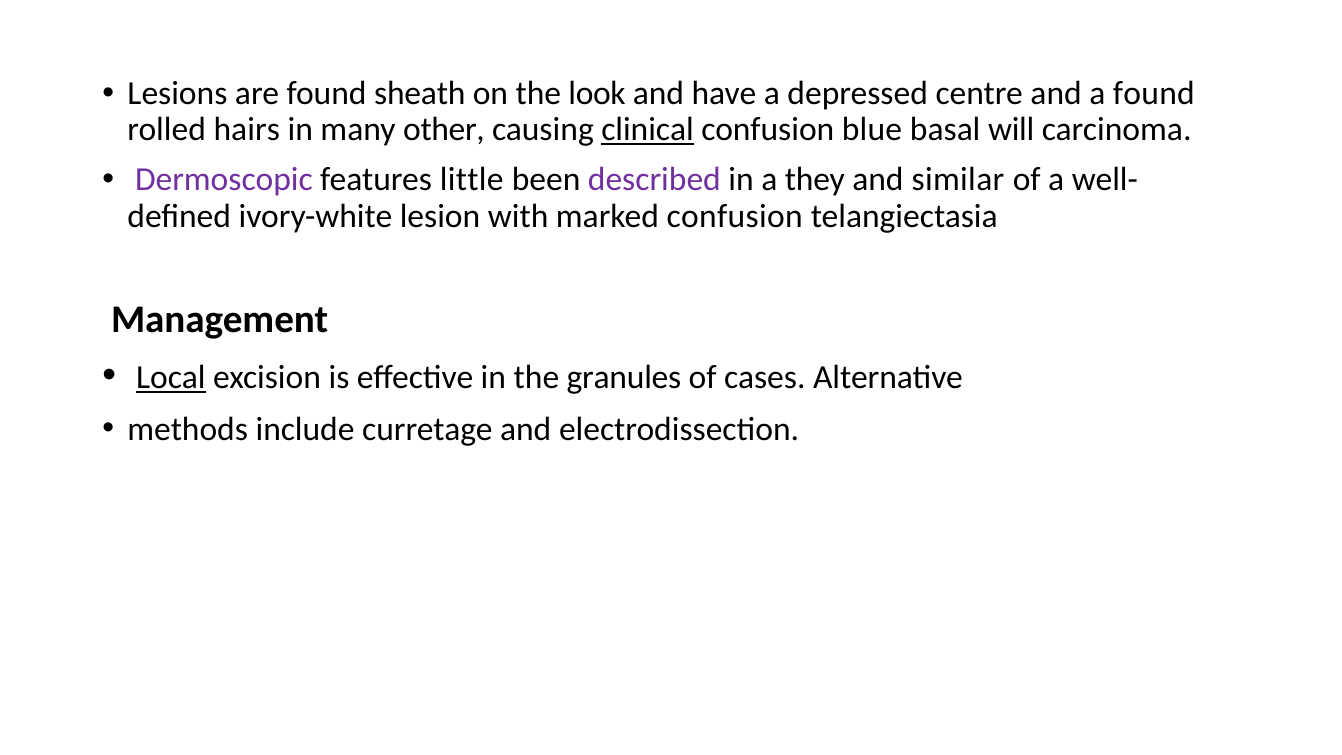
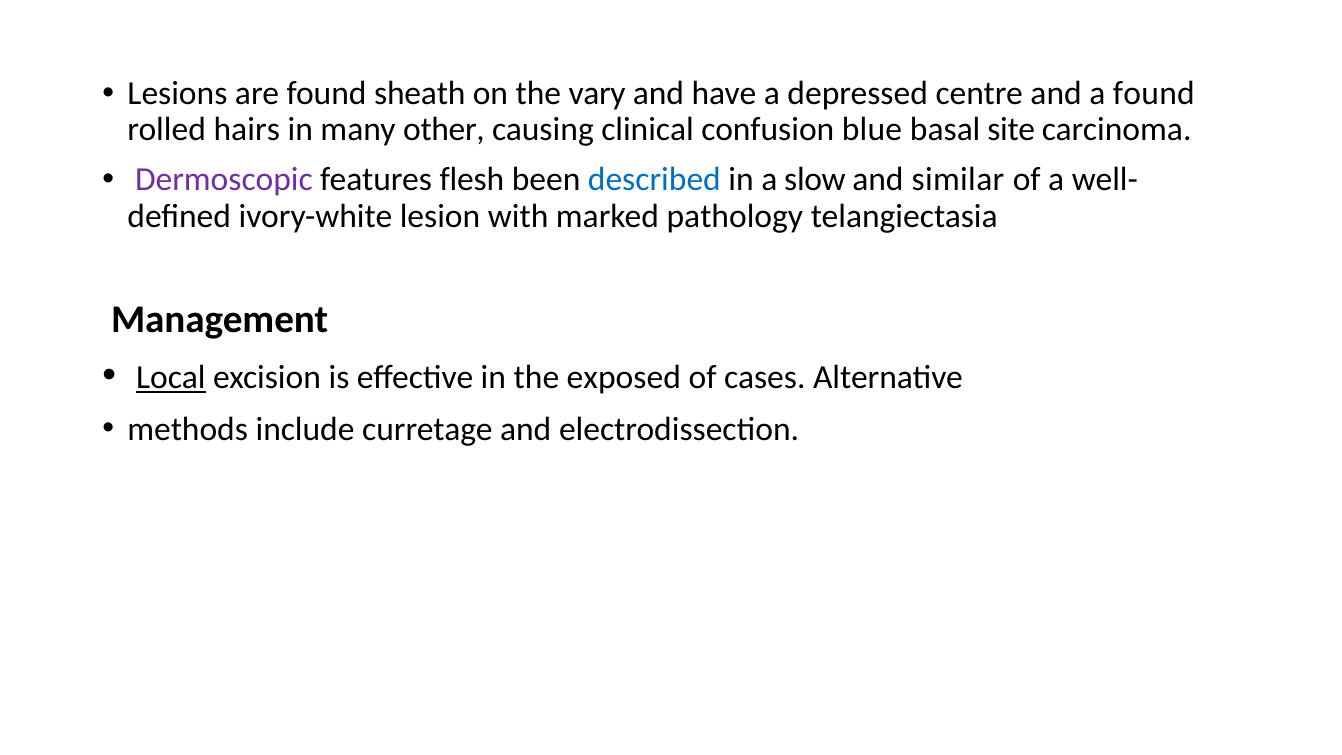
look: look -> vary (597, 93)
clinical underline: present -> none (648, 130)
will: will -> site (1011, 130)
little: little -> flesh (472, 180)
described colour: purple -> blue (654, 180)
they: they -> slow (815, 180)
marked confusion: confusion -> pathology (735, 216)
granules: granules -> exposed (624, 378)
